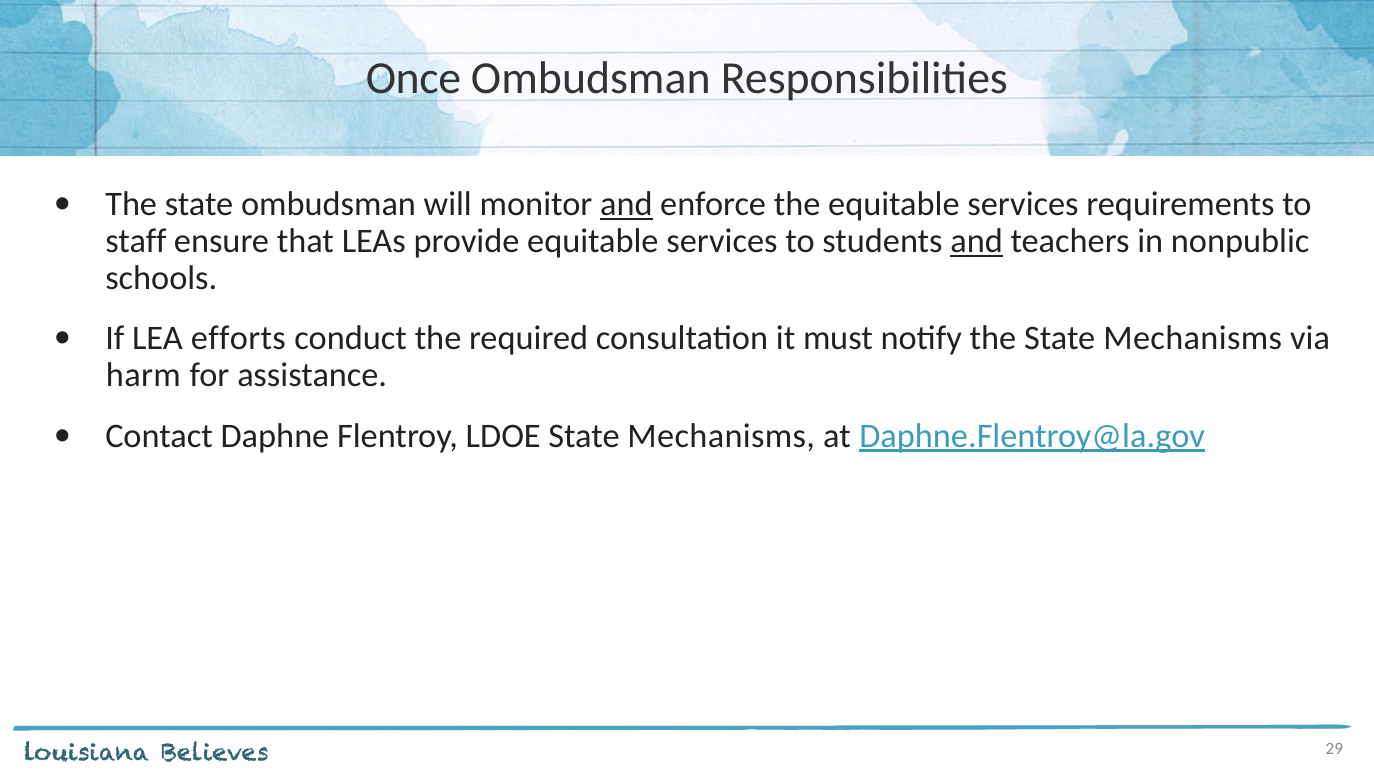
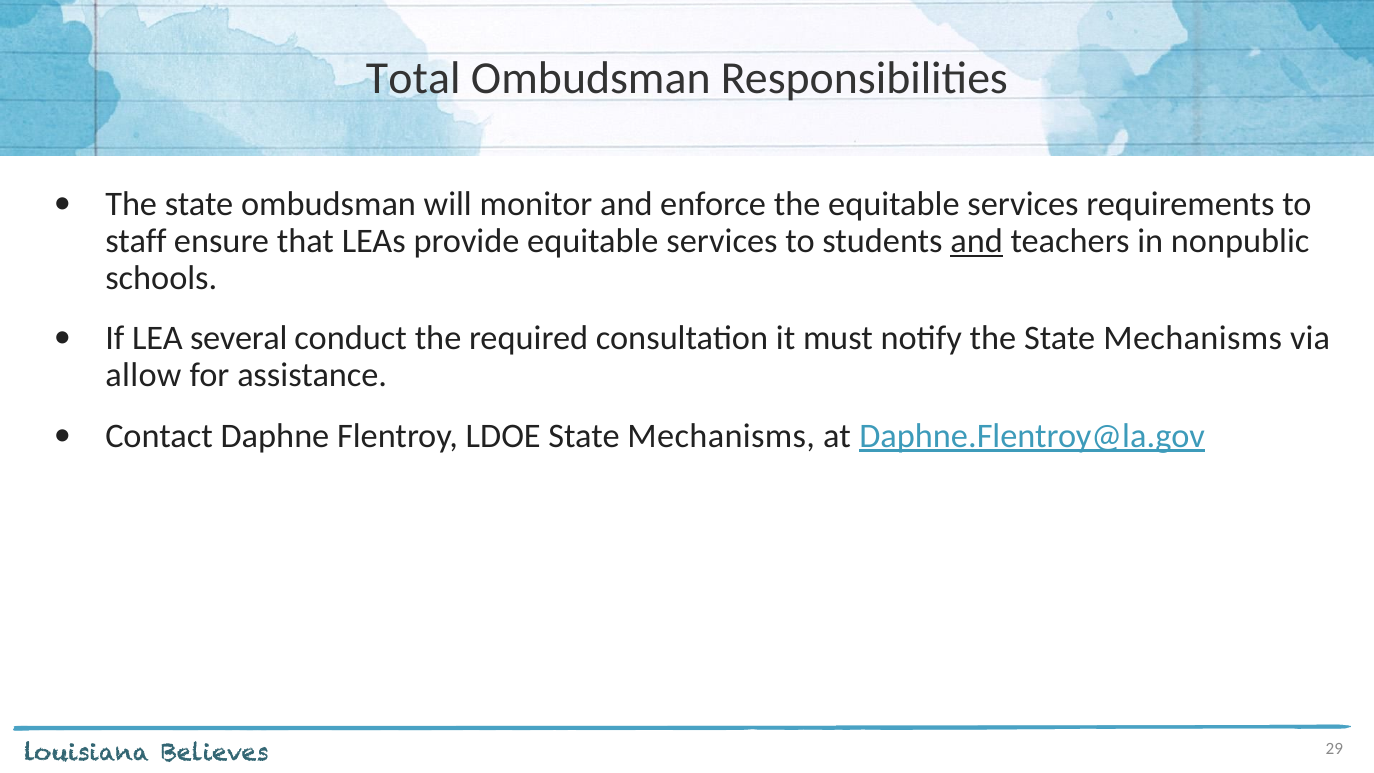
Once: Once -> Total (413, 78)
and underline: present -> none (626, 204)
efforts: efforts -> several (239, 338)
harm: harm -> allow (143, 375)
